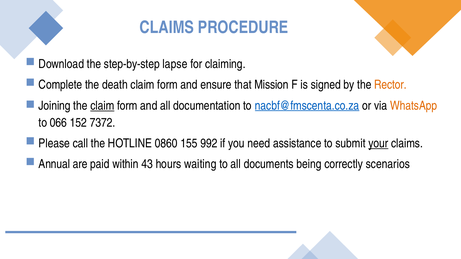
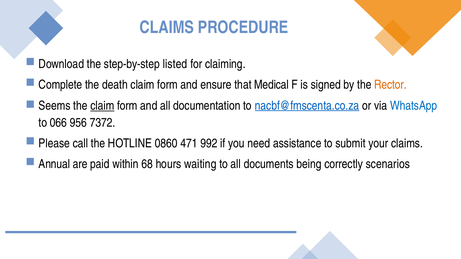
lapse: lapse -> listed (175, 64)
Mission: Mission -> Medical (272, 85)
Joining: Joining -> Seems (55, 106)
WhatsApp colour: orange -> blue (414, 106)
152: 152 -> 956 (78, 123)
155: 155 -> 471 (189, 144)
your underline: present -> none (378, 144)
43: 43 -> 68 (147, 164)
